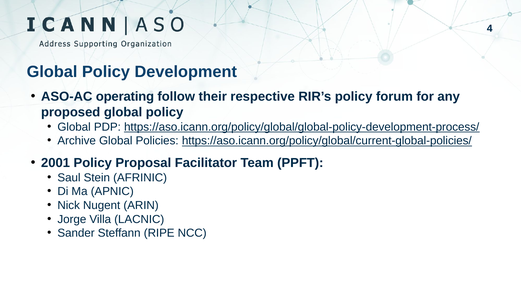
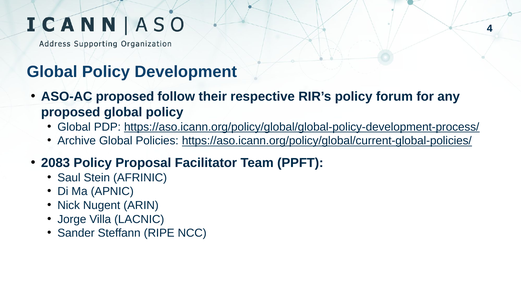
ASO-AC operating: operating -> proposed (125, 97)
2001: 2001 -> 2083 (56, 163)
